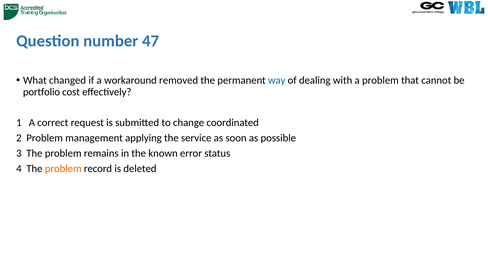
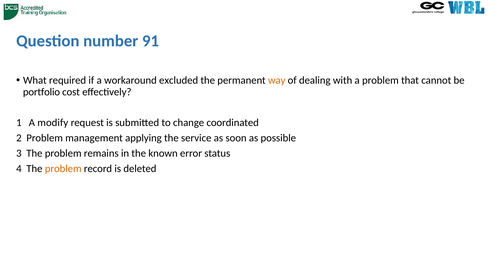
47: 47 -> 91 (151, 41)
changed: changed -> required (68, 81)
removed: removed -> excluded (179, 81)
way colour: blue -> orange (277, 81)
correct: correct -> modify (53, 123)
